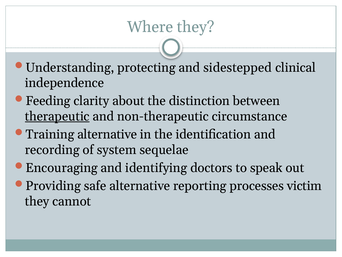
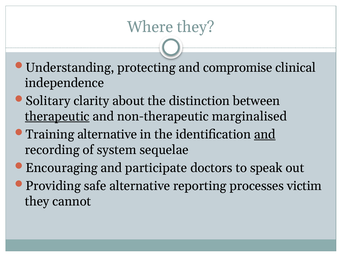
sidestepped: sidestepped -> compromise (238, 67)
Feeding: Feeding -> Solitary (48, 101)
circumstance: circumstance -> marginalised (249, 116)
and underline: none -> present (265, 134)
identifying: identifying -> participate (156, 168)
